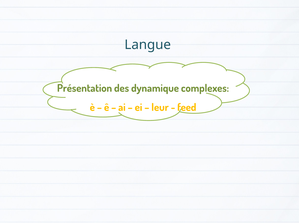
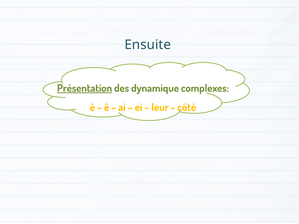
Langue: Langue -> Ensuite (148, 45)
Présentation underline: none -> present (85, 88)
feed: feed -> côté (187, 108)
